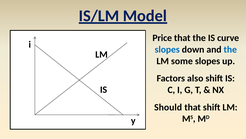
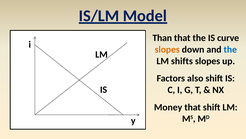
Price: Price -> Than (162, 38)
slopes colour: blue -> orange (167, 49)
some: some -> shifts (182, 61)
Should: Should -> Money (168, 107)
